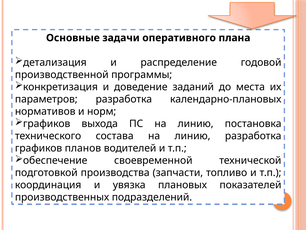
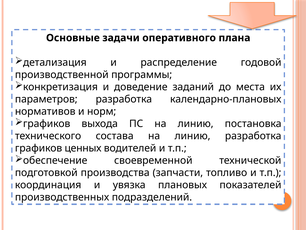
планов: планов -> ценных (83, 148)
